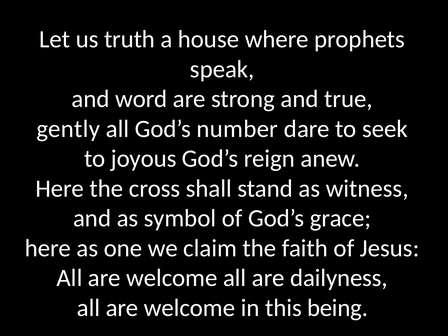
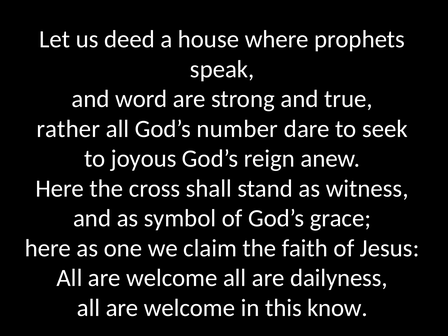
truth: truth -> deed (129, 39)
gently: gently -> rather (68, 129)
being: being -> know (338, 308)
